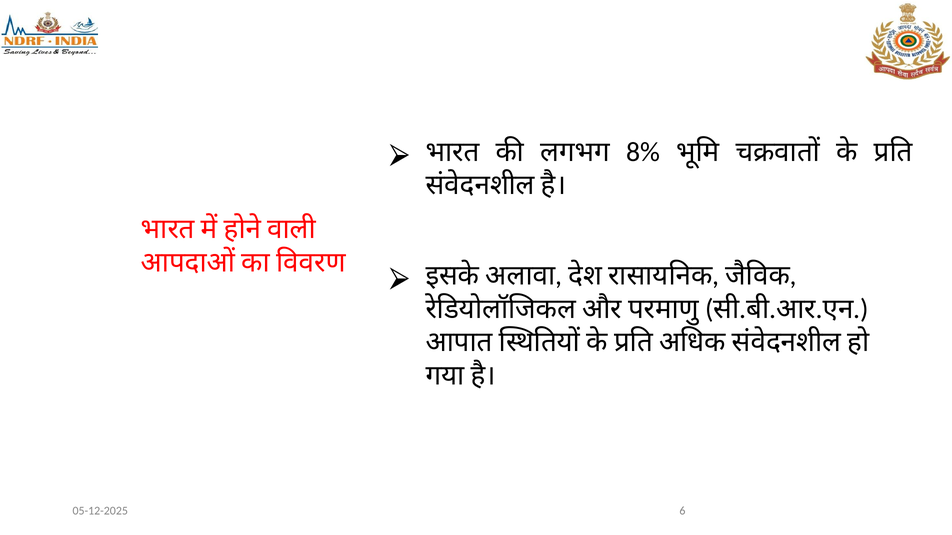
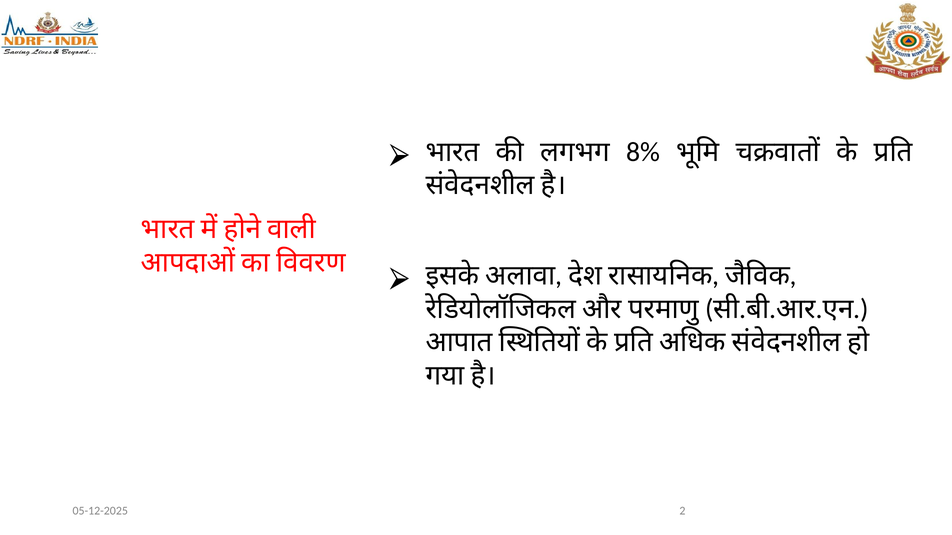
6: 6 -> 2 (682, 511)
